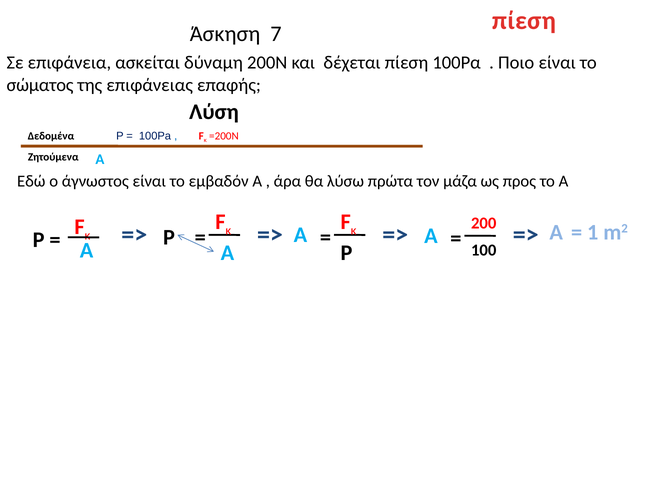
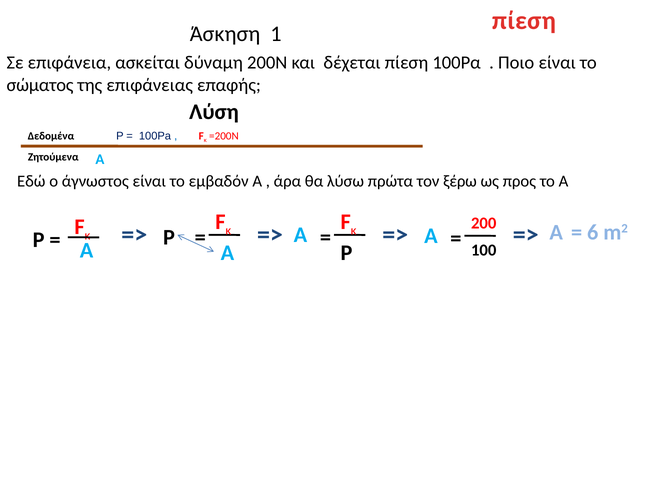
7: 7 -> 1 (276, 34)
μάζα: μάζα -> ξέρω (460, 181)
1: 1 -> 6 (593, 232)
